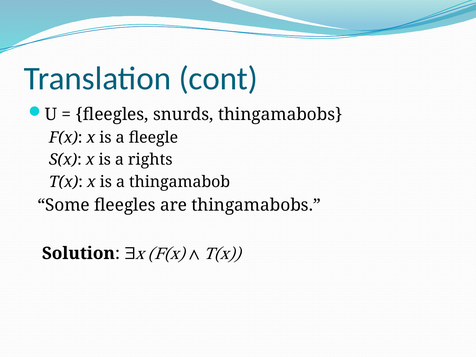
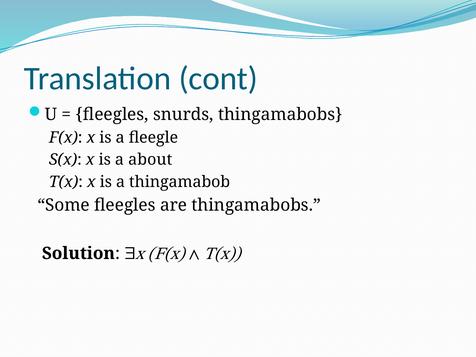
rights: rights -> about (150, 160)
